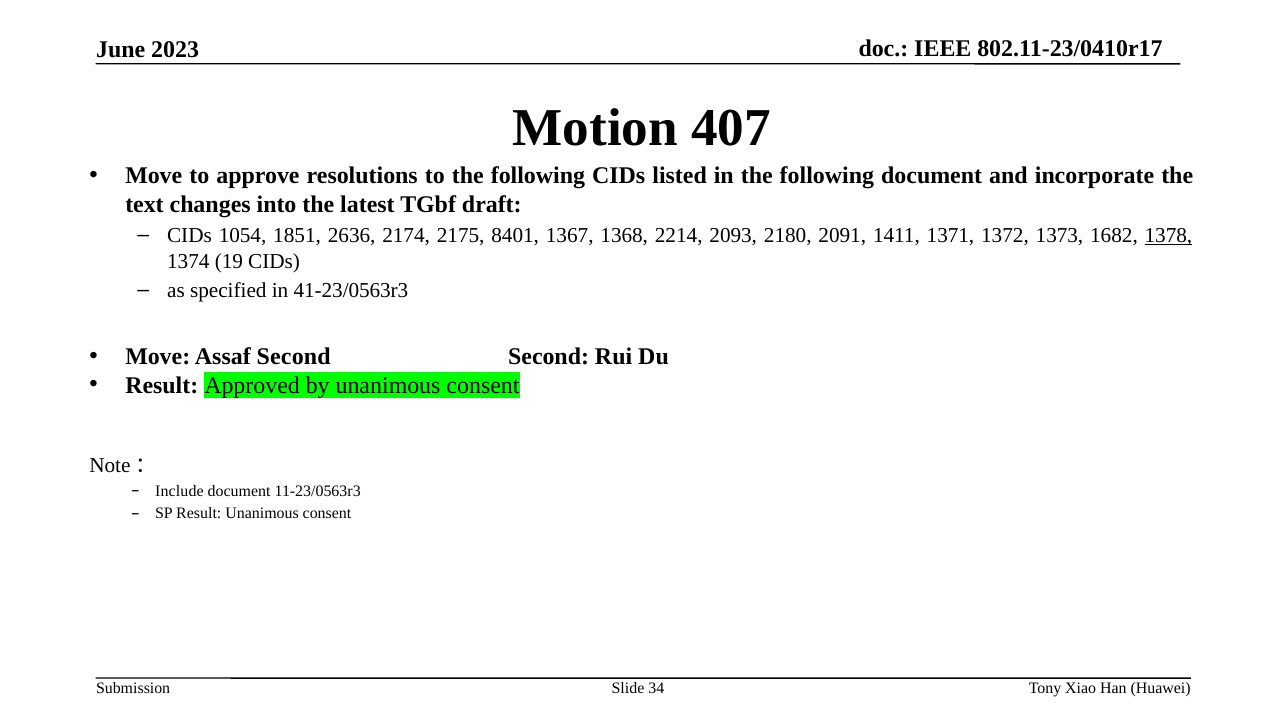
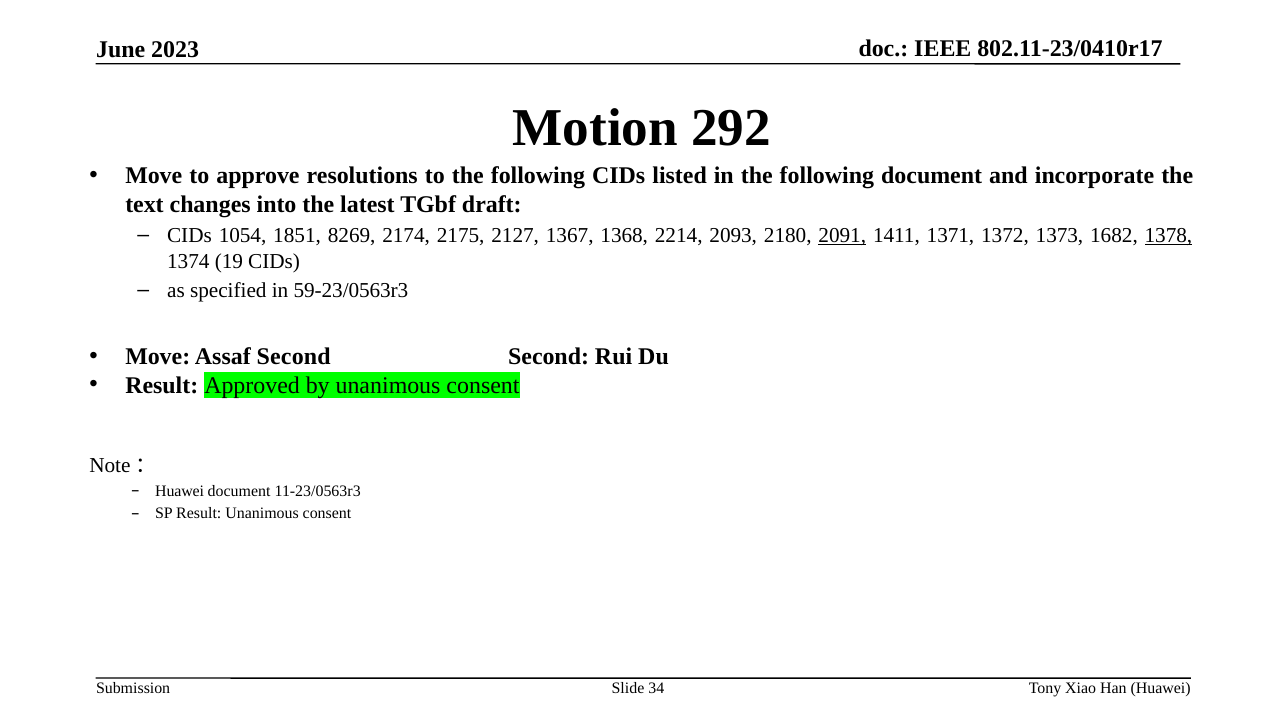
407: 407 -> 292 (731, 128)
2636: 2636 -> 8269 (352, 235)
8401: 8401 -> 2127 (515, 235)
2091 underline: none -> present (842, 235)
41-23/0563r3: 41-23/0563r3 -> 59-23/0563r3 (351, 291)
Include: Include -> Huawei (180, 491)
